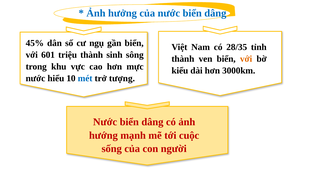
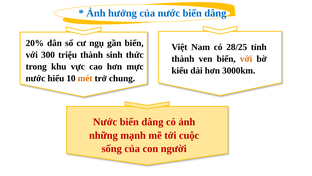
45%: 45% -> 20% (35, 43)
28/35: 28/35 -> 28/25 (237, 47)
601: 601 -> 300 (48, 55)
sông: sông -> thức (135, 55)
mét colour: blue -> orange (85, 78)
tượng: tượng -> chung (122, 78)
hướng: hướng -> những (103, 135)
